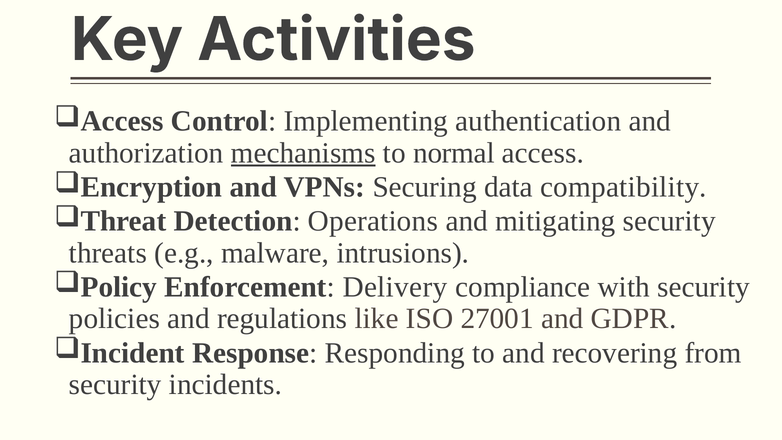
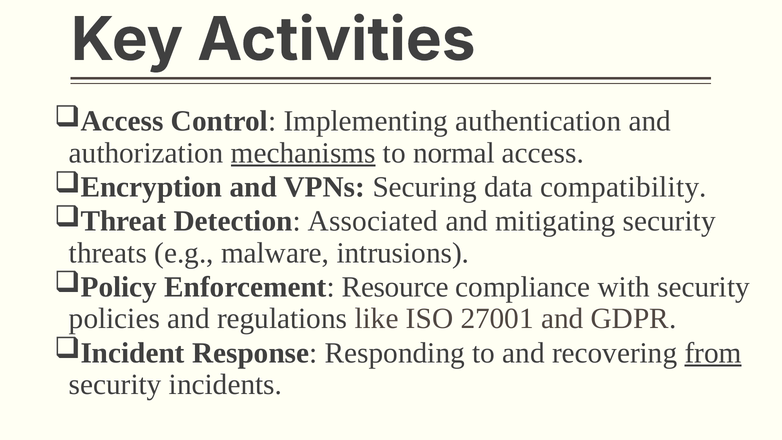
Operations: Operations -> Associated (373, 221)
Delivery: Delivery -> Resource (395, 287)
from underline: none -> present (713, 353)
